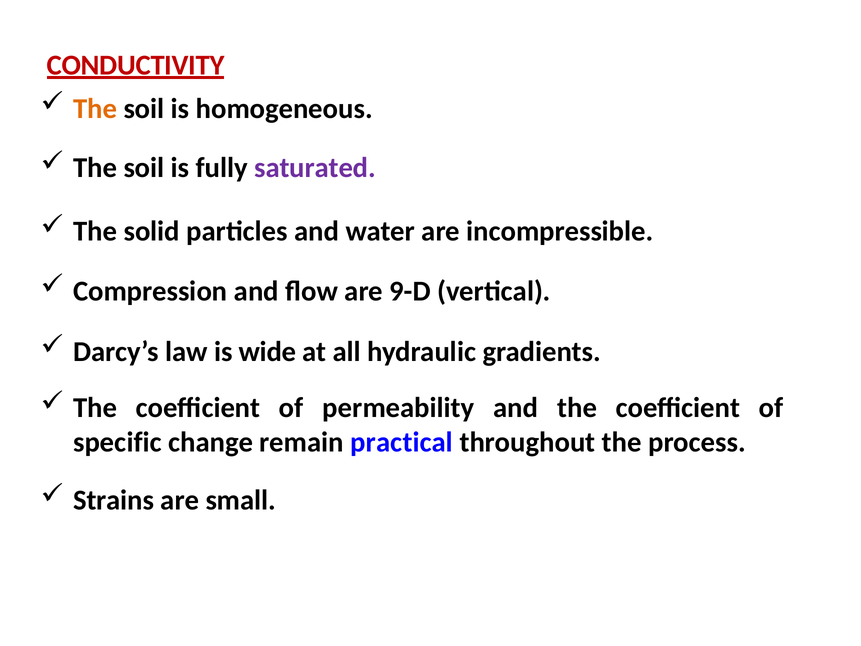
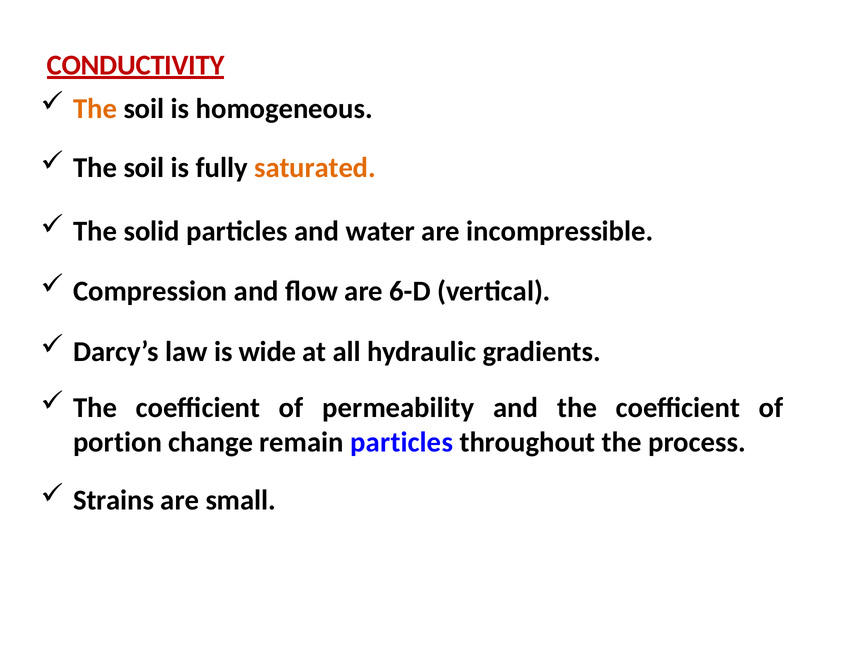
saturated colour: purple -> orange (315, 168)
9-D: 9-D -> 6-D (410, 291)
specific: specific -> portion (117, 442)
remain practical: practical -> particles (402, 442)
